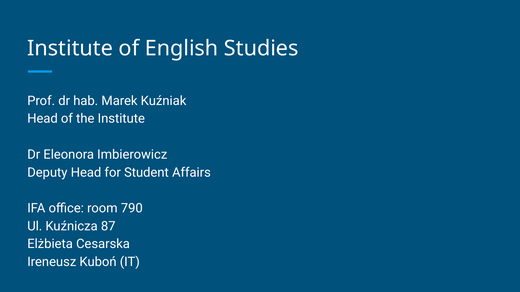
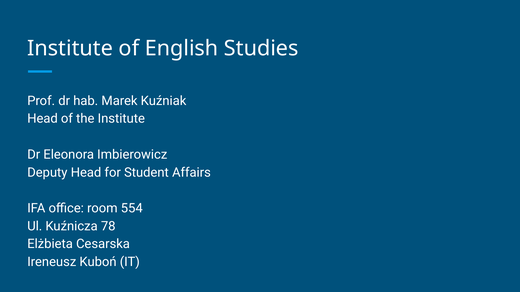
790: 790 -> 554 (132, 209)
87: 87 -> 78 (108, 226)
